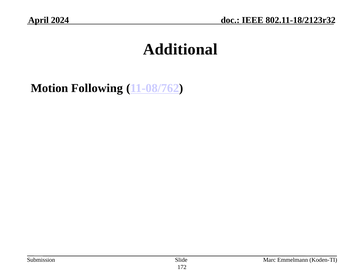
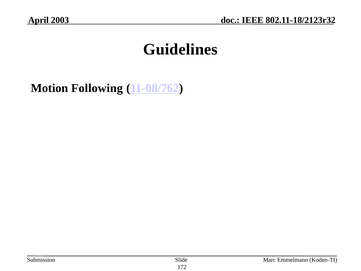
2024: 2024 -> 2003 (60, 20)
Additional: Additional -> Guidelines (180, 49)
